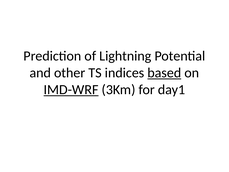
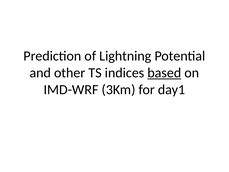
IMD-WRF underline: present -> none (71, 90)
